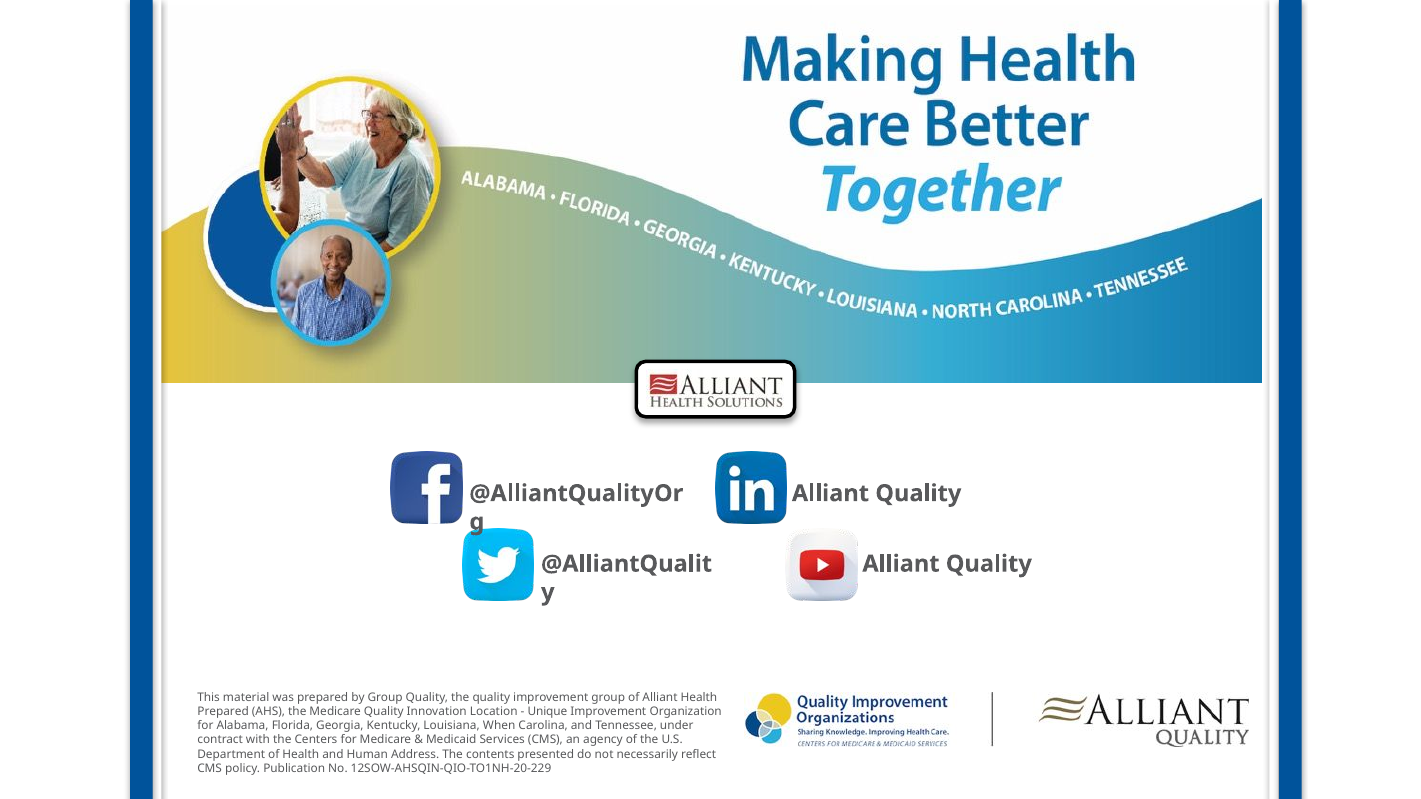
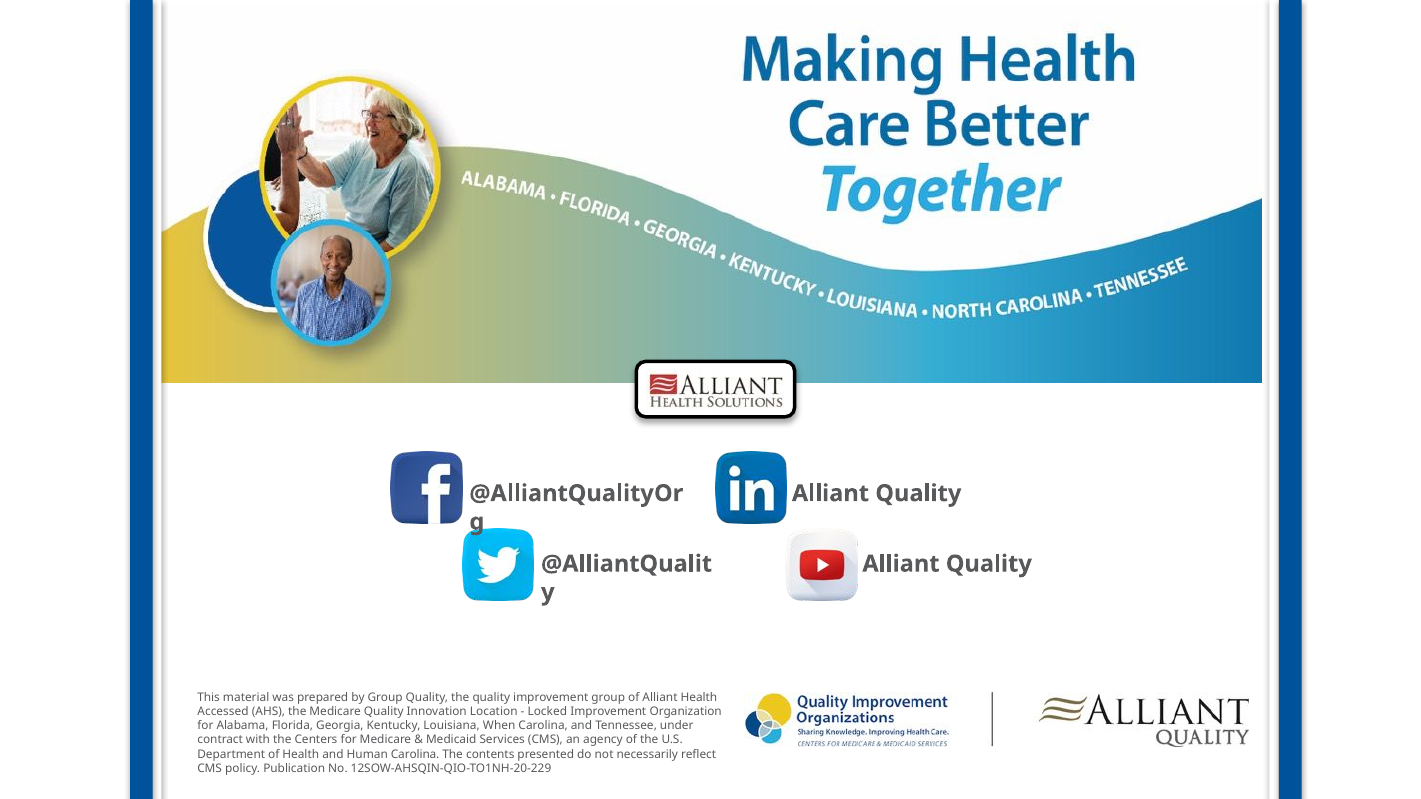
Prepared: Prepared -> Accessed (223, 712)
Unique: Unique -> Locked (547, 712)
Human Address: Address -> Carolina (415, 755)
